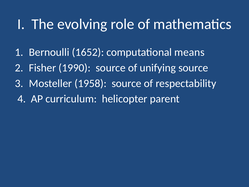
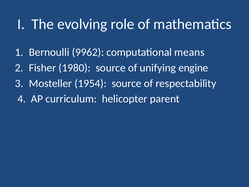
1652: 1652 -> 9962 (88, 52)
1990: 1990 -> 1980 (75, 68)
unifying source: source -> engine (193, 68)
1958: 1958 -> 1954 (91, 83)
